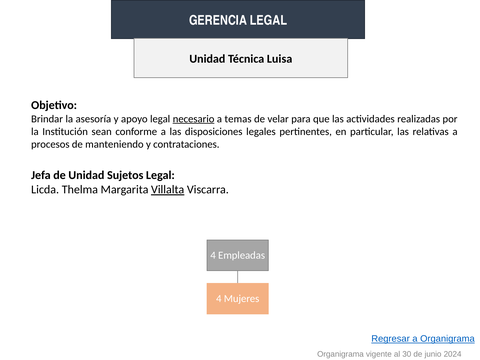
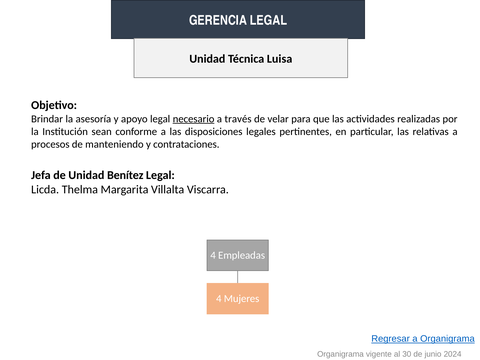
temas: temas -> través (238, 119)
Sujetos: Sujetos -> Benítez (125, 175)
Villalta underline: present -> none (168, 190)
